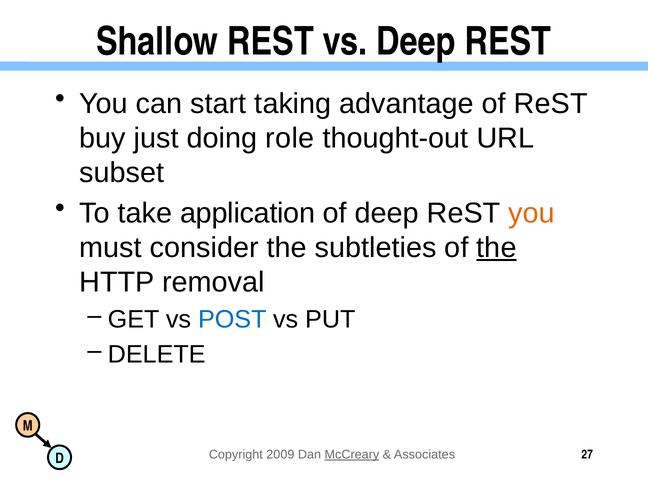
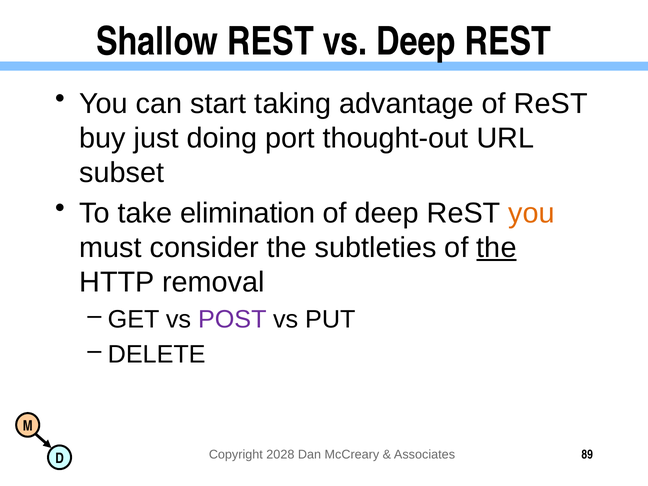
role: role -> port (290, 138)
application: application -> elimination (248, 213)
POST colour: blue -> purple (232, 319)
2009: 2009 -> 2028 (280, 454)
McCreary underline: present -> none (352, 454)
27: 27 -> 89 (587, 454)
